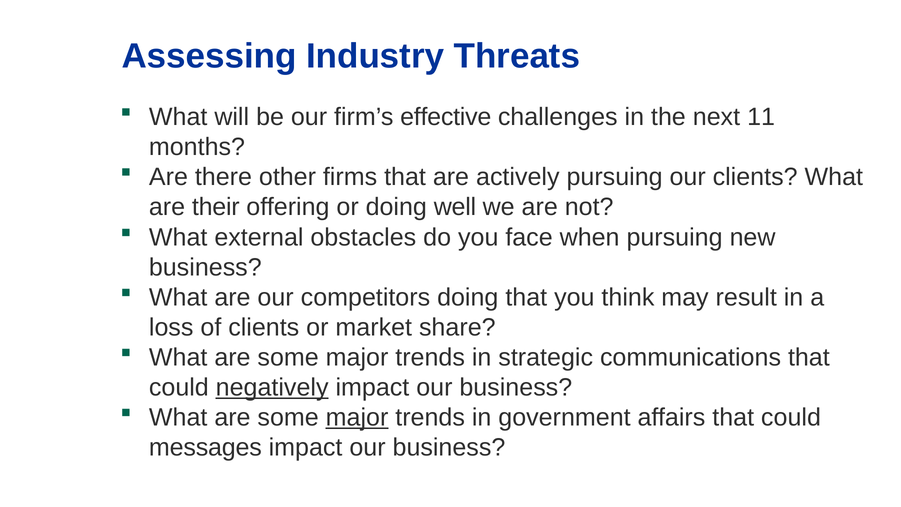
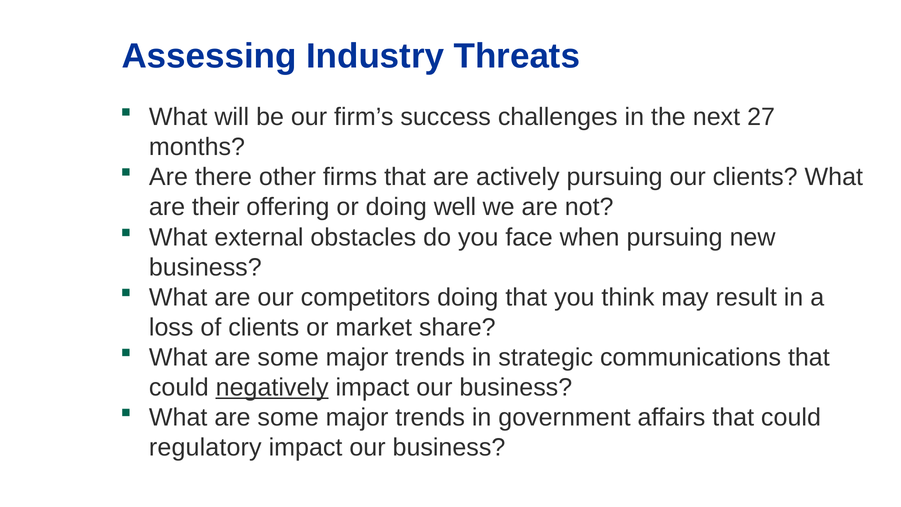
effective: effective -> success (446, 117)
11: 11 -> 27 (761, 117)
major underline: present -> none (357, 417)
messages: messages -> regulatory (205, 448)
